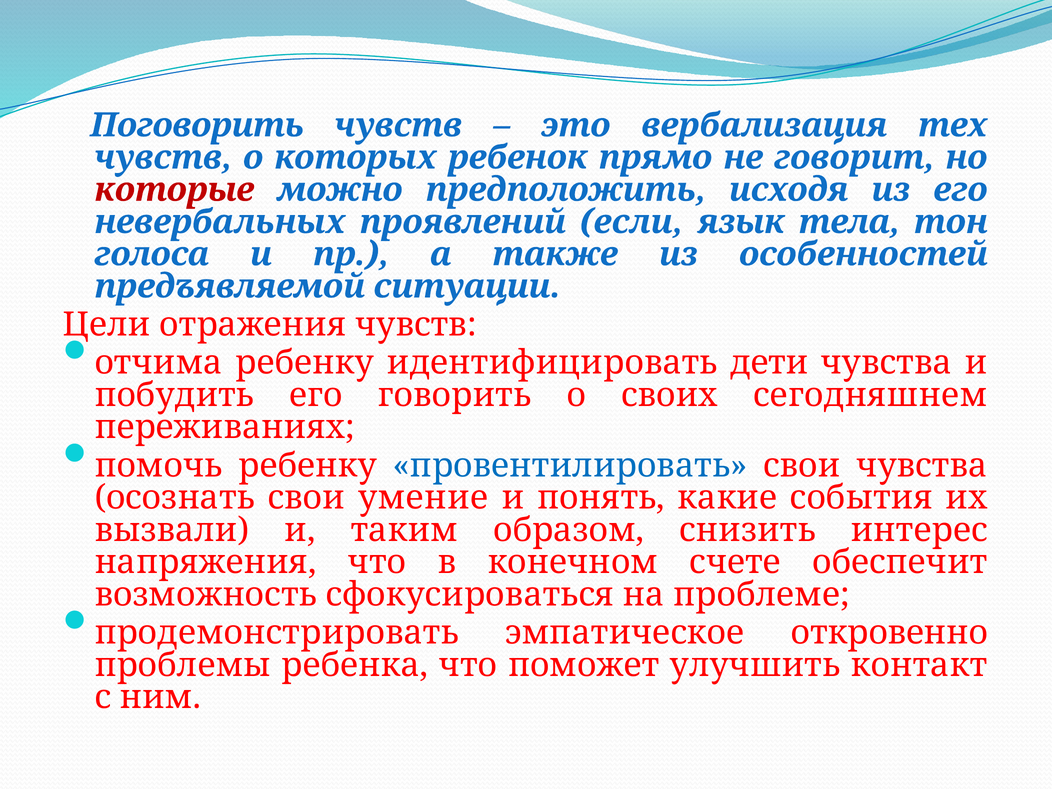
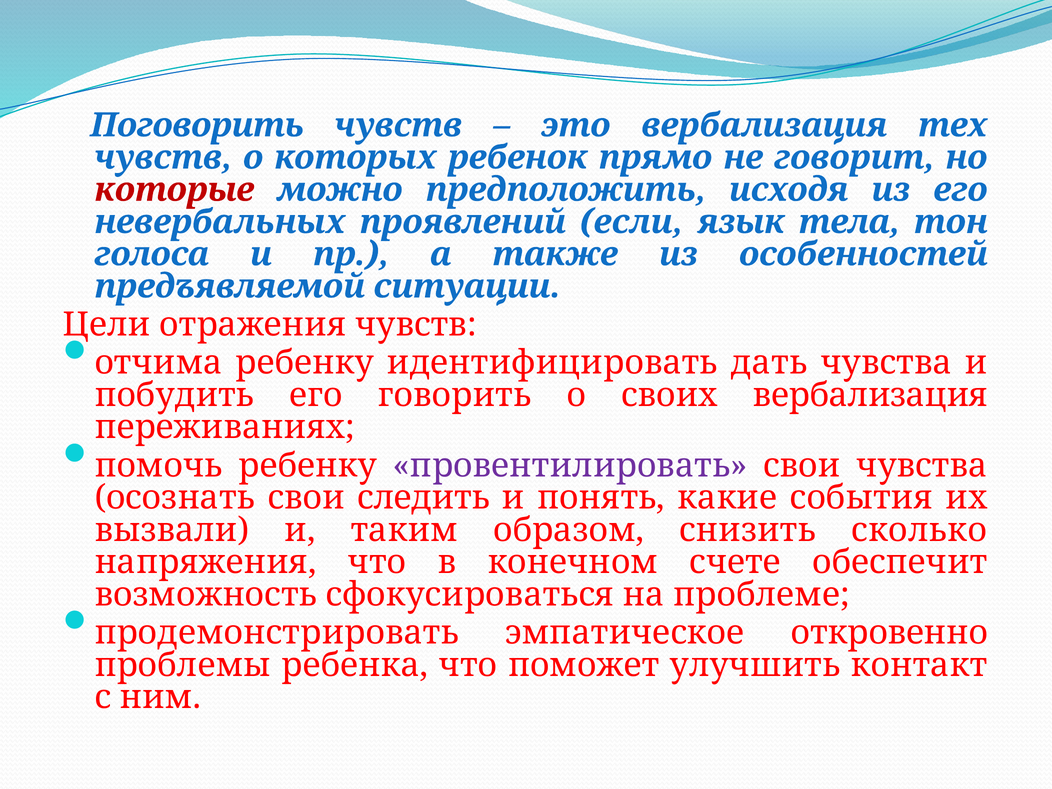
дети: дети -> дать (769, 363)
своих сегодняшнем: сегодняшнем -> вербализация (870, 395)
провентилировать colour: blue -> purple (570, 466)
умение: умение -> следить (424, 498)
интерес: интерес -> сколько (919, 530)
